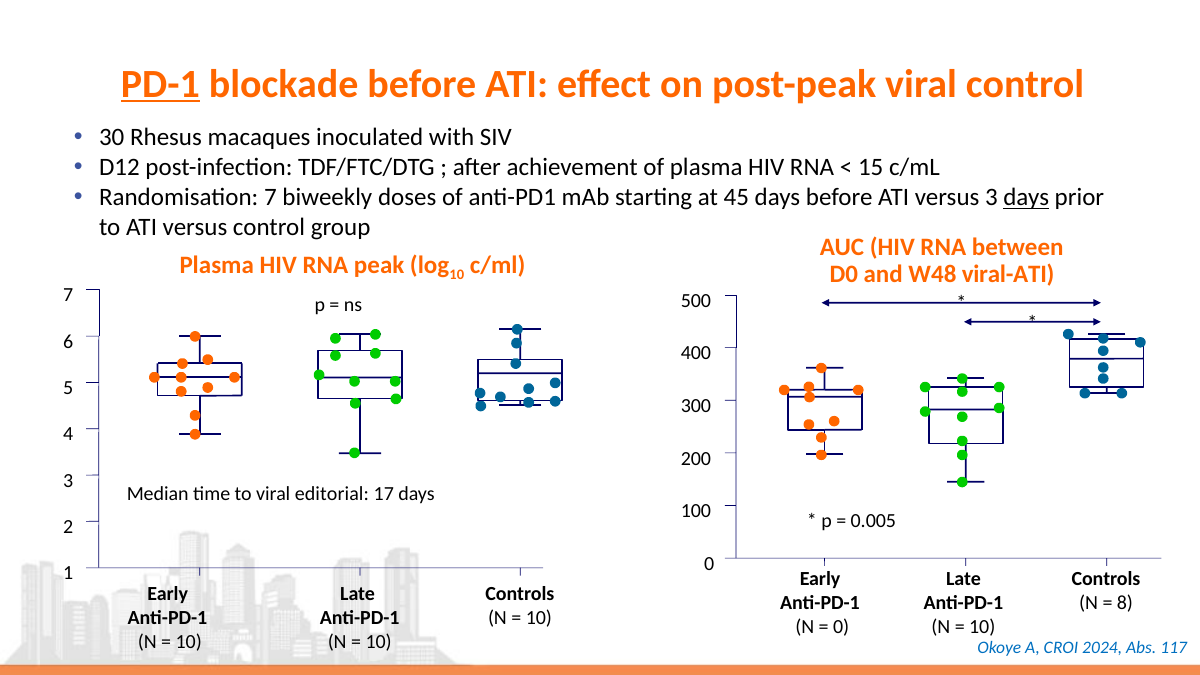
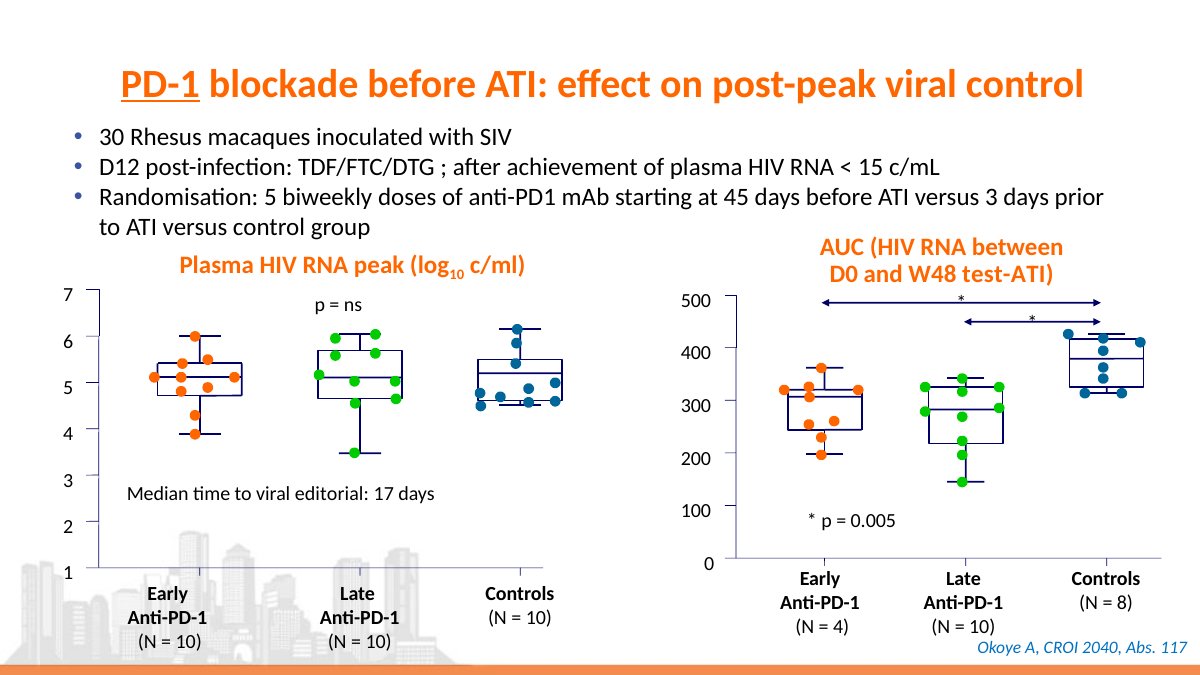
Randomisation 7: 7 -> 5 (270, 198)
days underline: present -> none (1026, 198)
viral-ATI: viral-ATI -> test-ATI (1008, 274)
0: 0 -> 4 (841, 627)
2024: 2024 -> 2040 (1102, 648)
